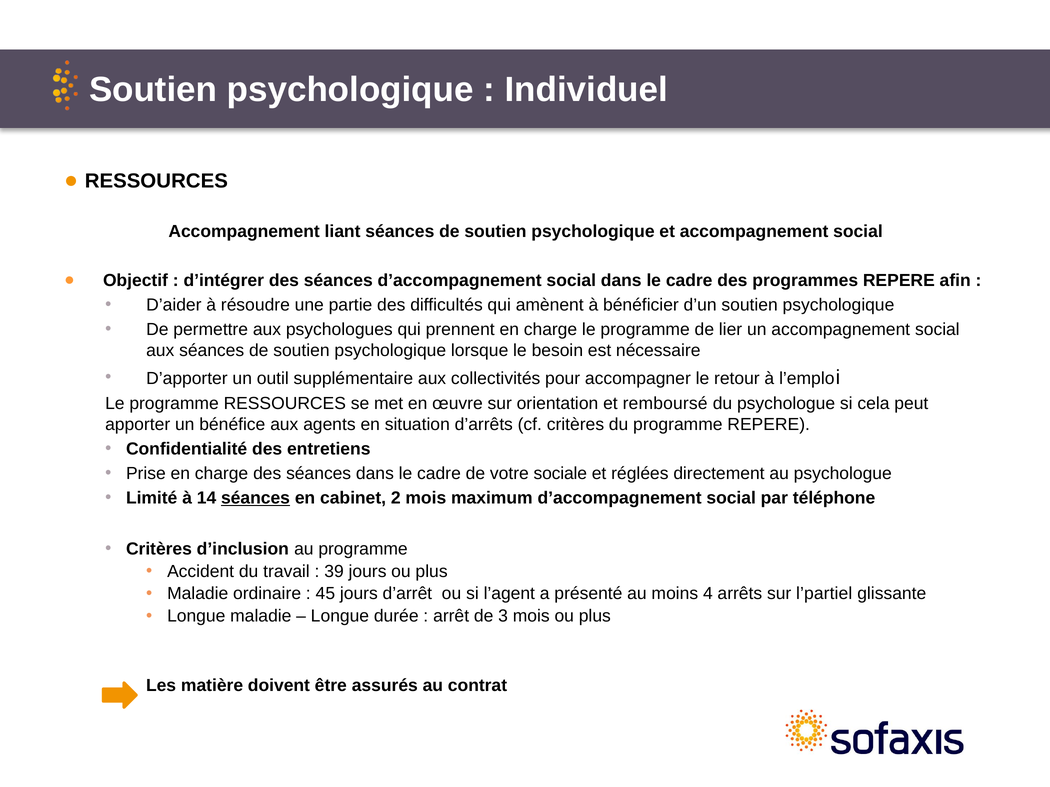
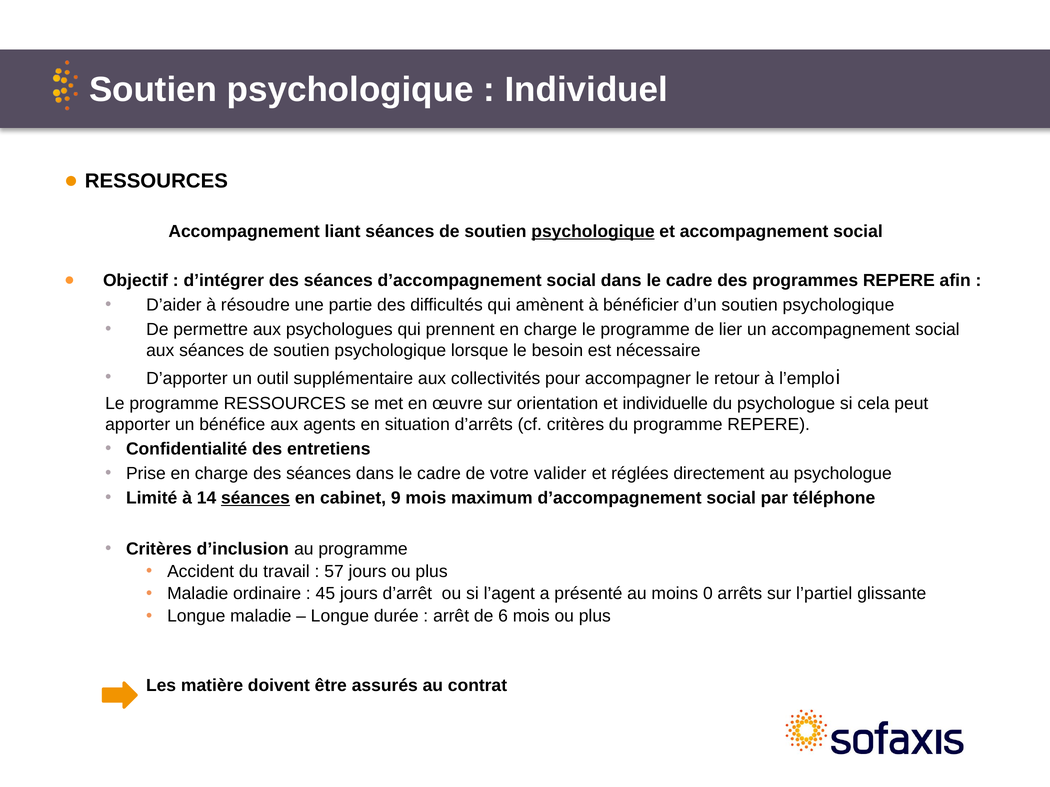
psychologique underline: none -> present (593, 232)
remboursé: remboursé -> individuelle (665, 404)
sociale: sociale -> valider (560, 474)
2: 2 -> 9 (396, 498)
39: 39 -> 57 (334, 572)
4: 4 -> 0 (708, 594)
3: 3 -> 6 (503, 616)
